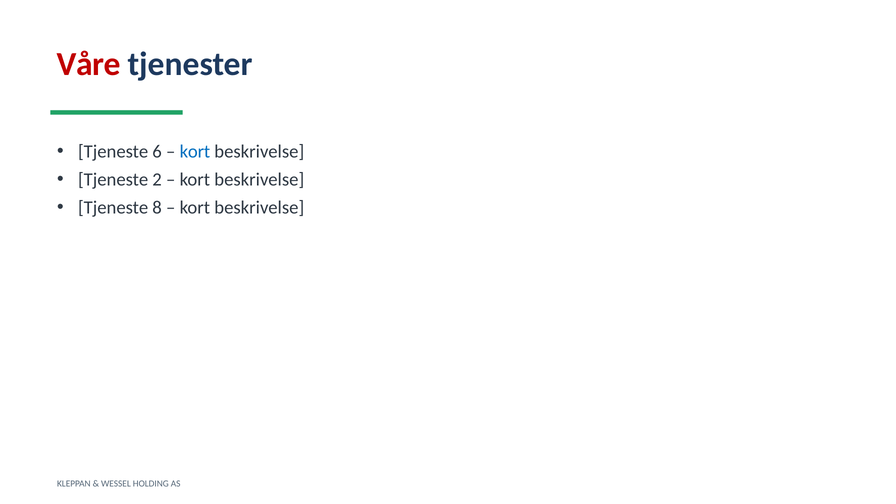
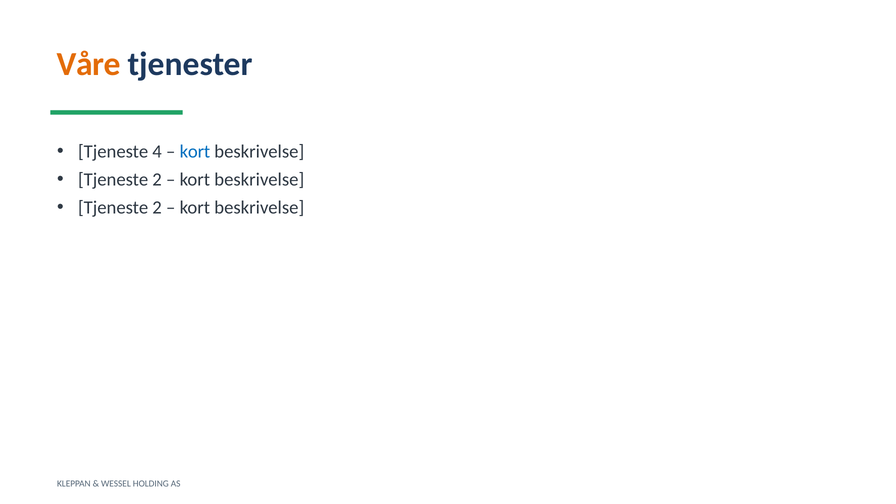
Våre colour: red -> orange (89, 64)
6: 6 -> 4 (157, 152)
8: 8 -> 2 (157, 208)
